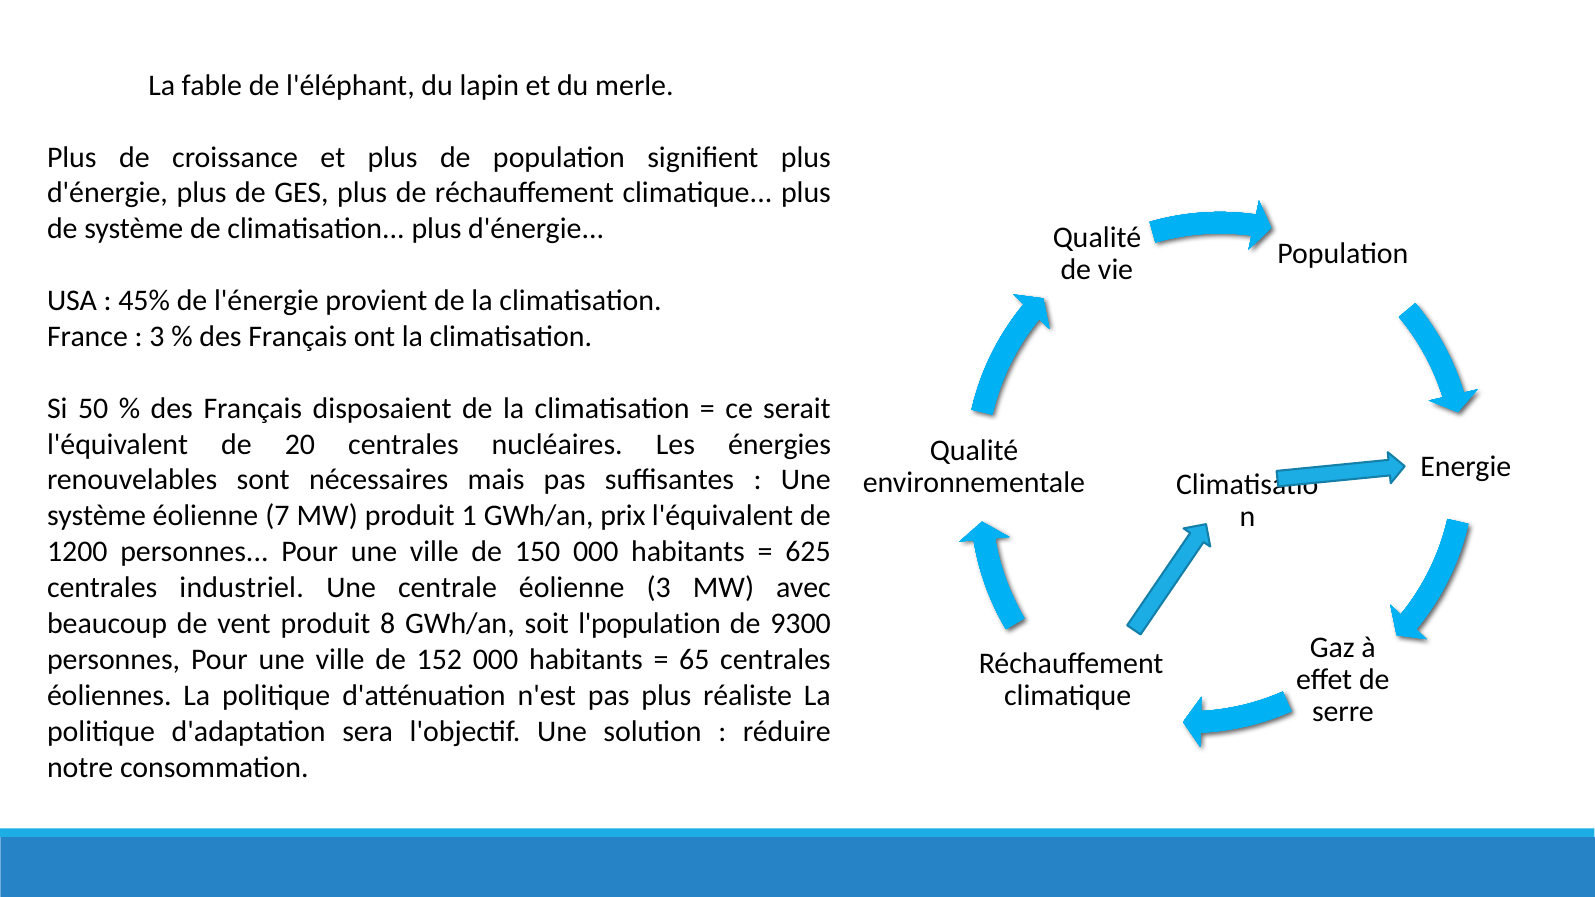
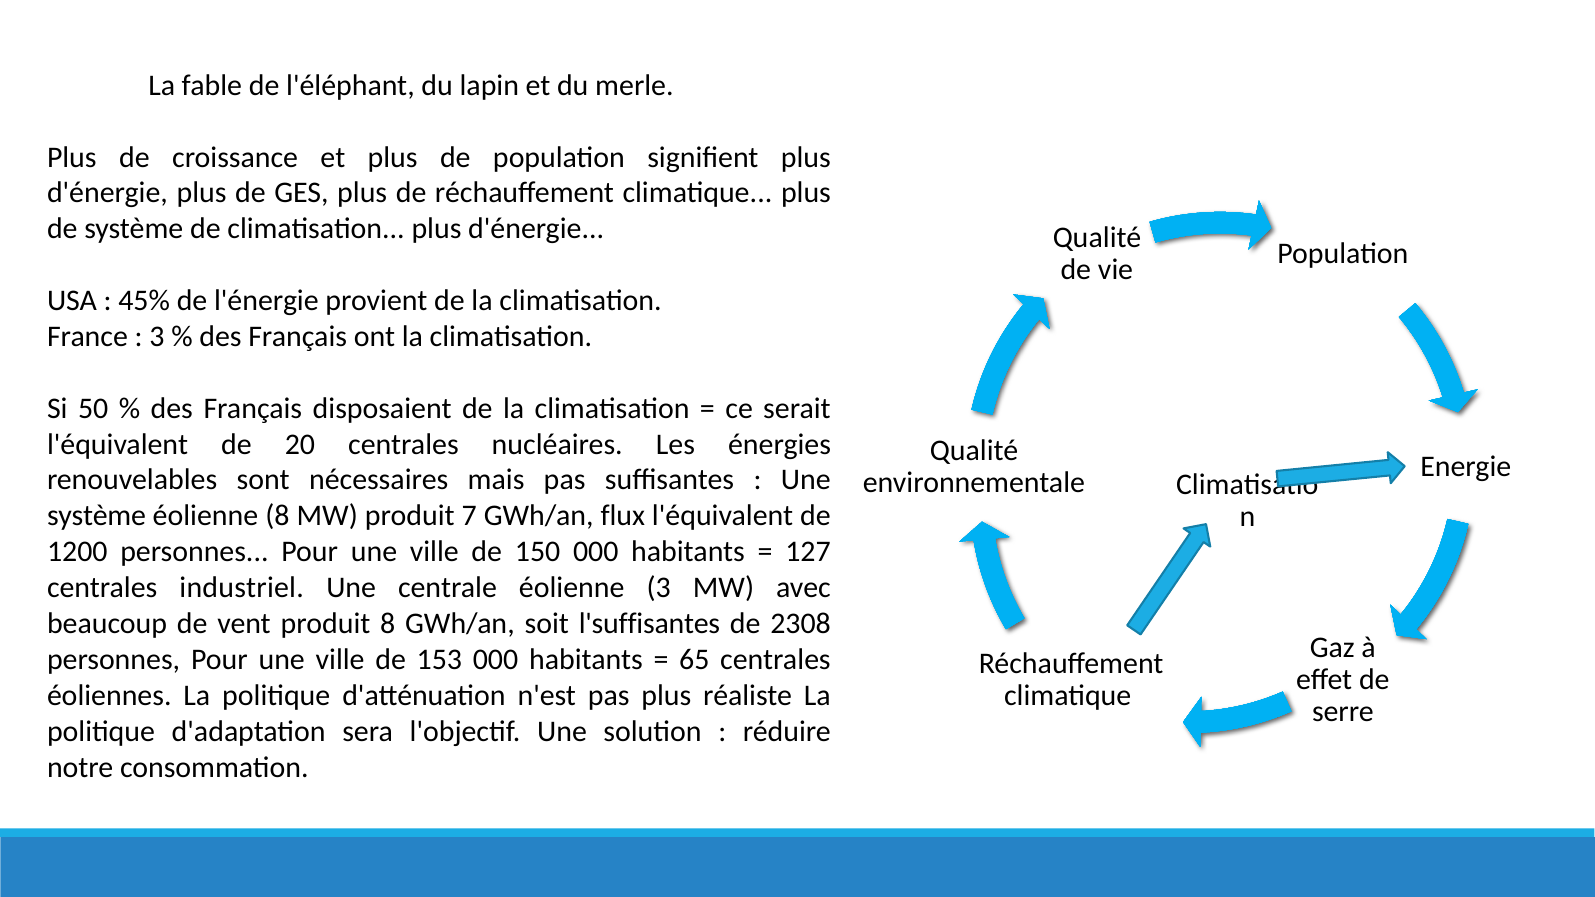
éolienne 7: 7 -> 8 (277, 516)
1: 1 -> 7 (469, 516)
prix: prix -> flux (623, 516)
625: 625 -> 127 (808, 552)
l'population: l'population -> l'suffisantes (649, 624)
9300: 9300 -> 2308 (801, 624)
152: 152 -> 153 (439, 660)
